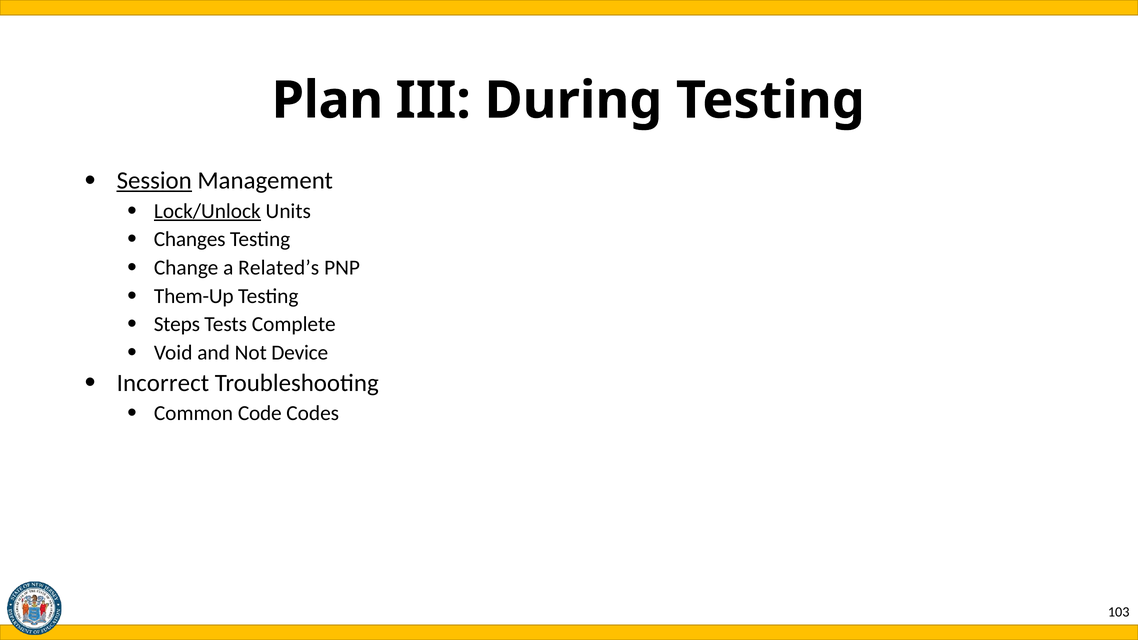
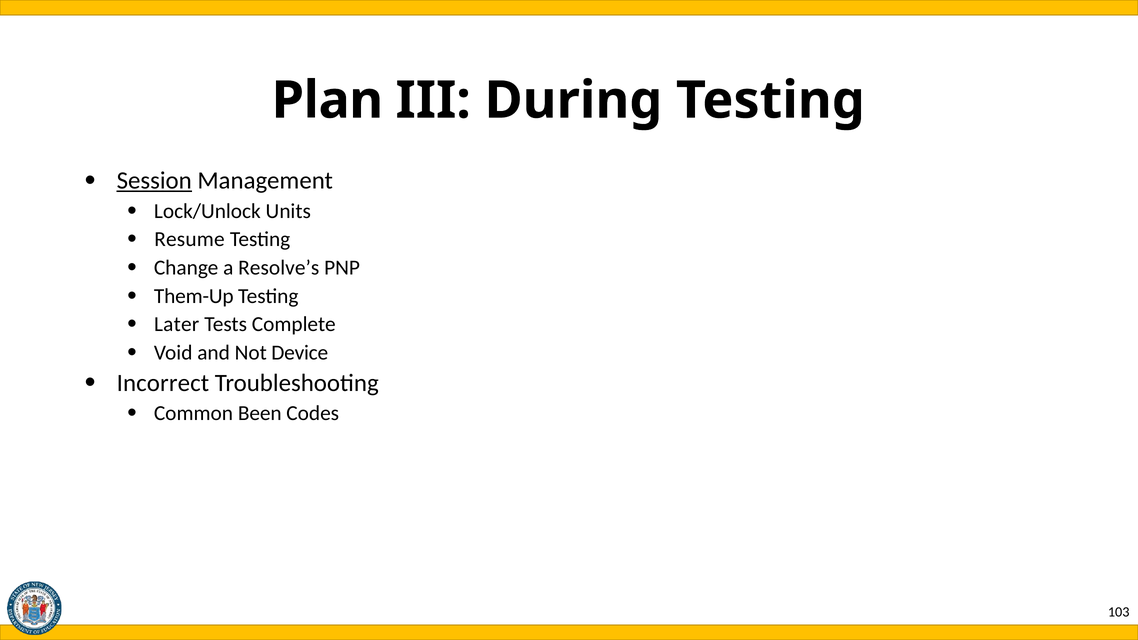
Lock/Unlock underline: present -> none (207, 211)
Changes: Changes -> Resume (189, 239)
Related’s: Related’s -> Resolve’s (279, 268)
Steps: Steps -> Later (177, 324)
Code: Code -> Been (260, 413)
